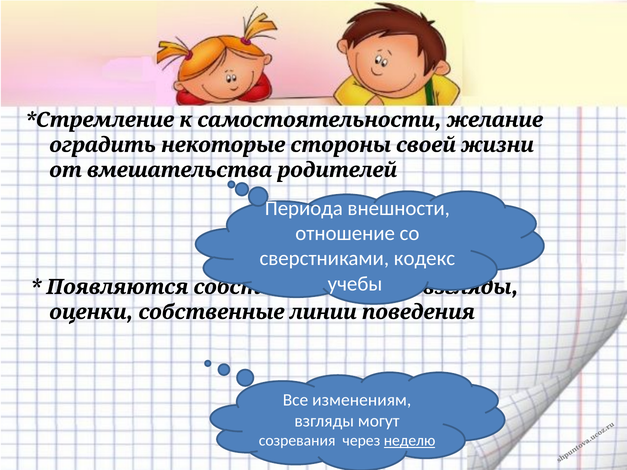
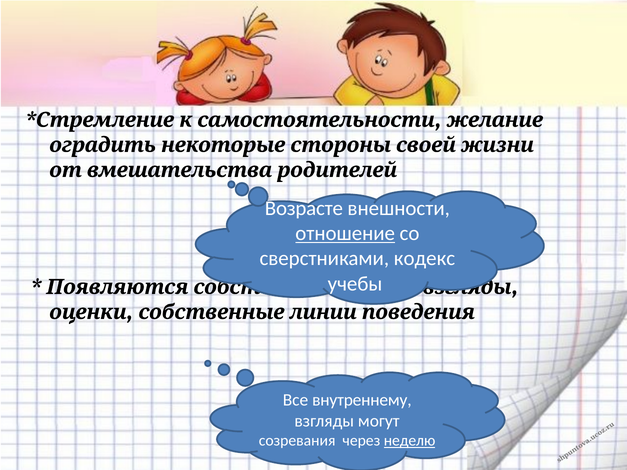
Периода: Периода -> Возрасте (304, 209)
отношение underline: none -> present (345, 234)
изменениям: изменениям -> внутреннему (362, 400)
